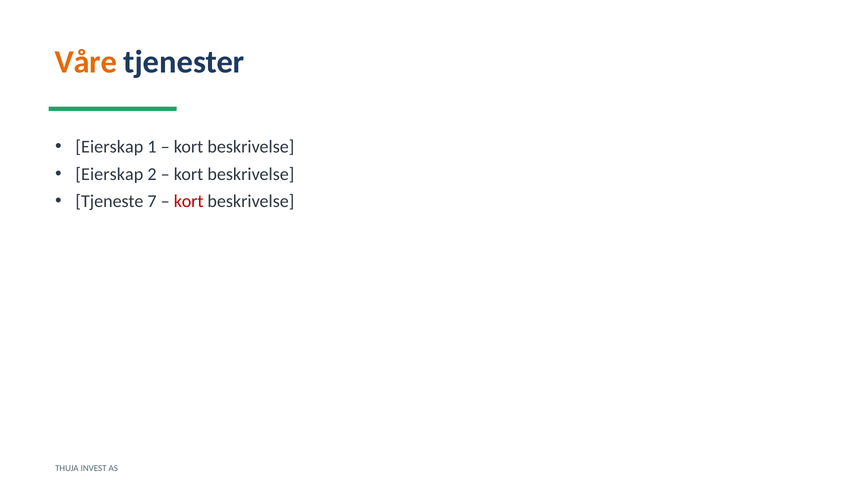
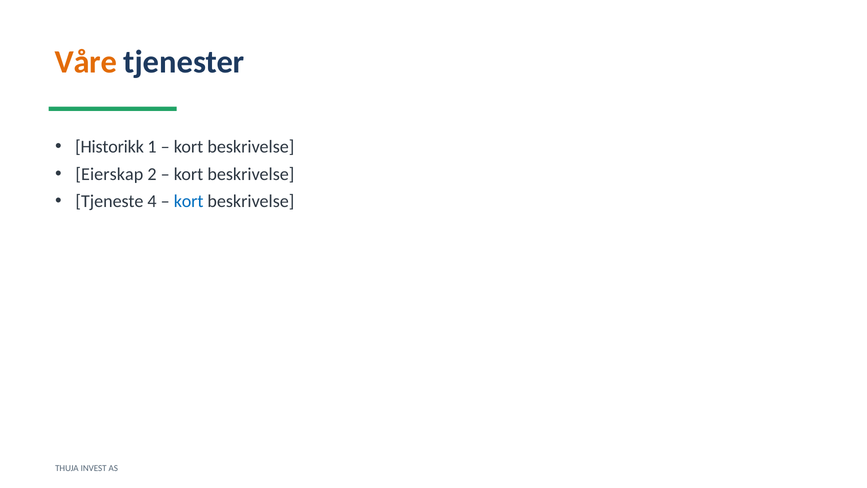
Eierskap: Eierskap -> Historikk (110, 147)
7: 7 -> 4 (152, 201)
kort colour: red -> blue (189, 201)
